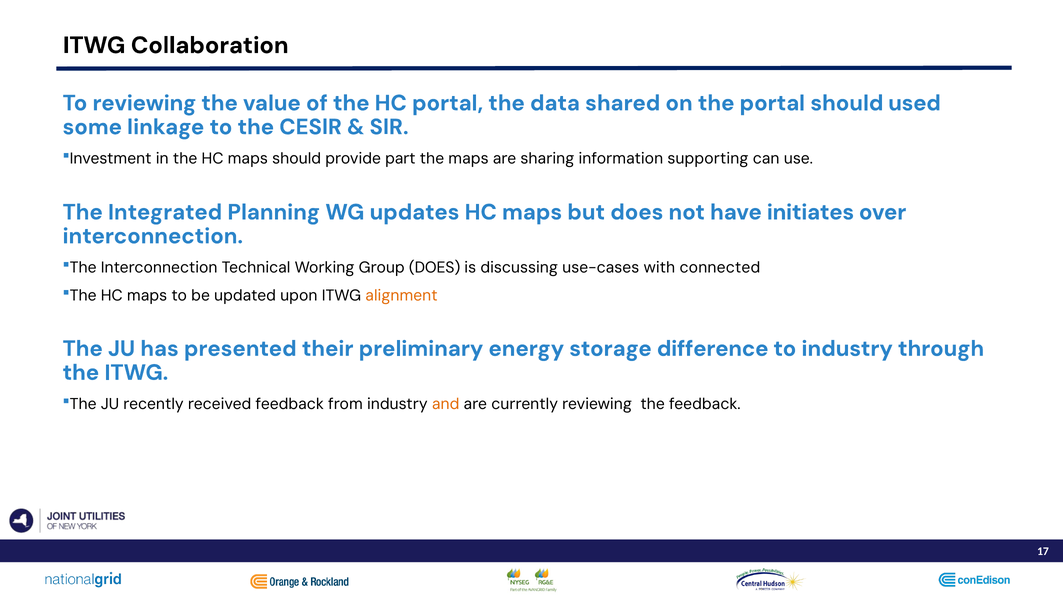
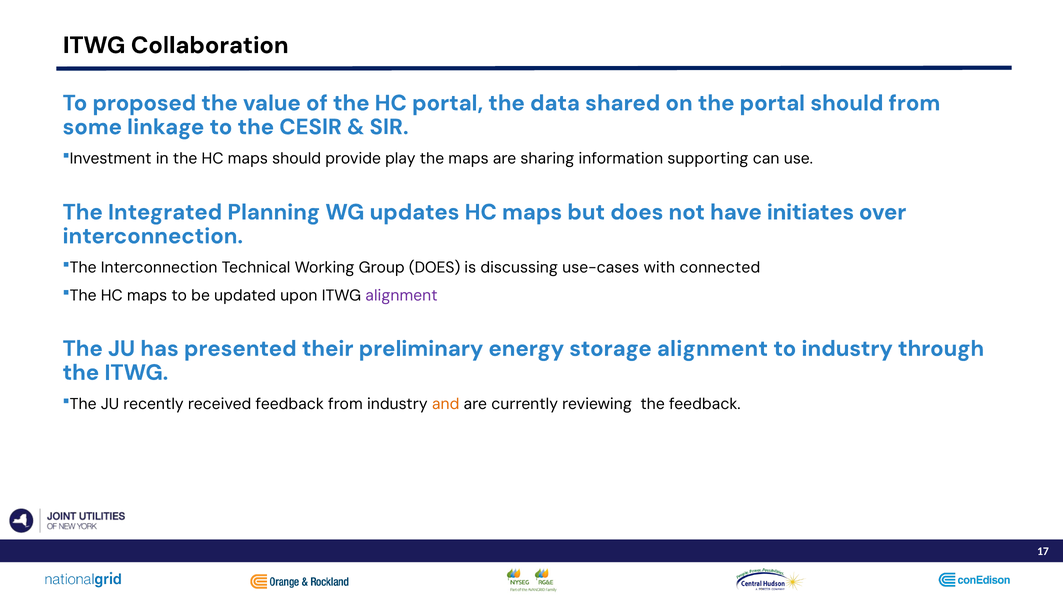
To reviewing: reviewing -> proposed (144, 103)
should used: used -> from (914, 103)
part: part -> play (400, 158)
alignment colour: orange -> purple (402, 296)
storage difference: difference -> alignment (712, 349)
